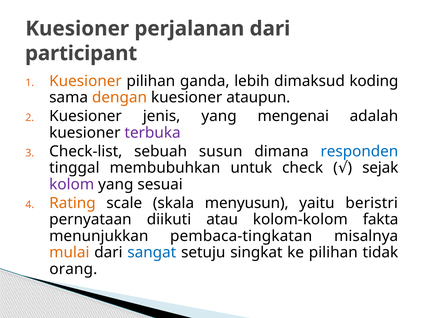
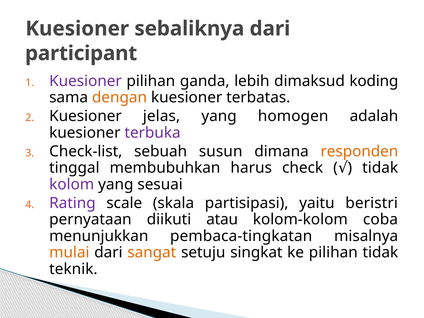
perjalanan: perjalanan -> sebaliknya (189, 29)
Kuesioner colour: orange -> purple (85, 81)
ataupun: ataupun -> terbatas (258, 98)
jenis: jenis -> jelas (162, 116)
mengenai: mengenai -> homogen (293, 116)
responden colour: blue -> orange (359, 151)
untuk: untuk -> harus (251, 168)
sejak: sejak -> tidak (380, 168)
Rating colour: orange -> purple (72, 203)
menyusun: menyusun -> partisipasi (247, 203)
fakta: fakta -> coba (380, 220)
sangat colour: blue -> orange (152, 253)
orang: orang -> teknik (73, 269)
